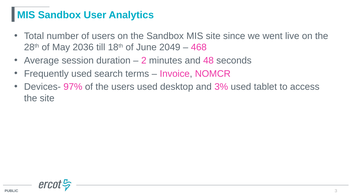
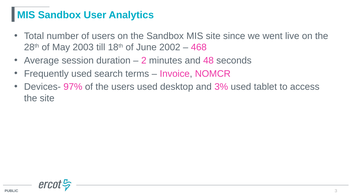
2036: 2036 -> 2003 (83, 47)
2049: 2049 -> 2002 (170, 47)
